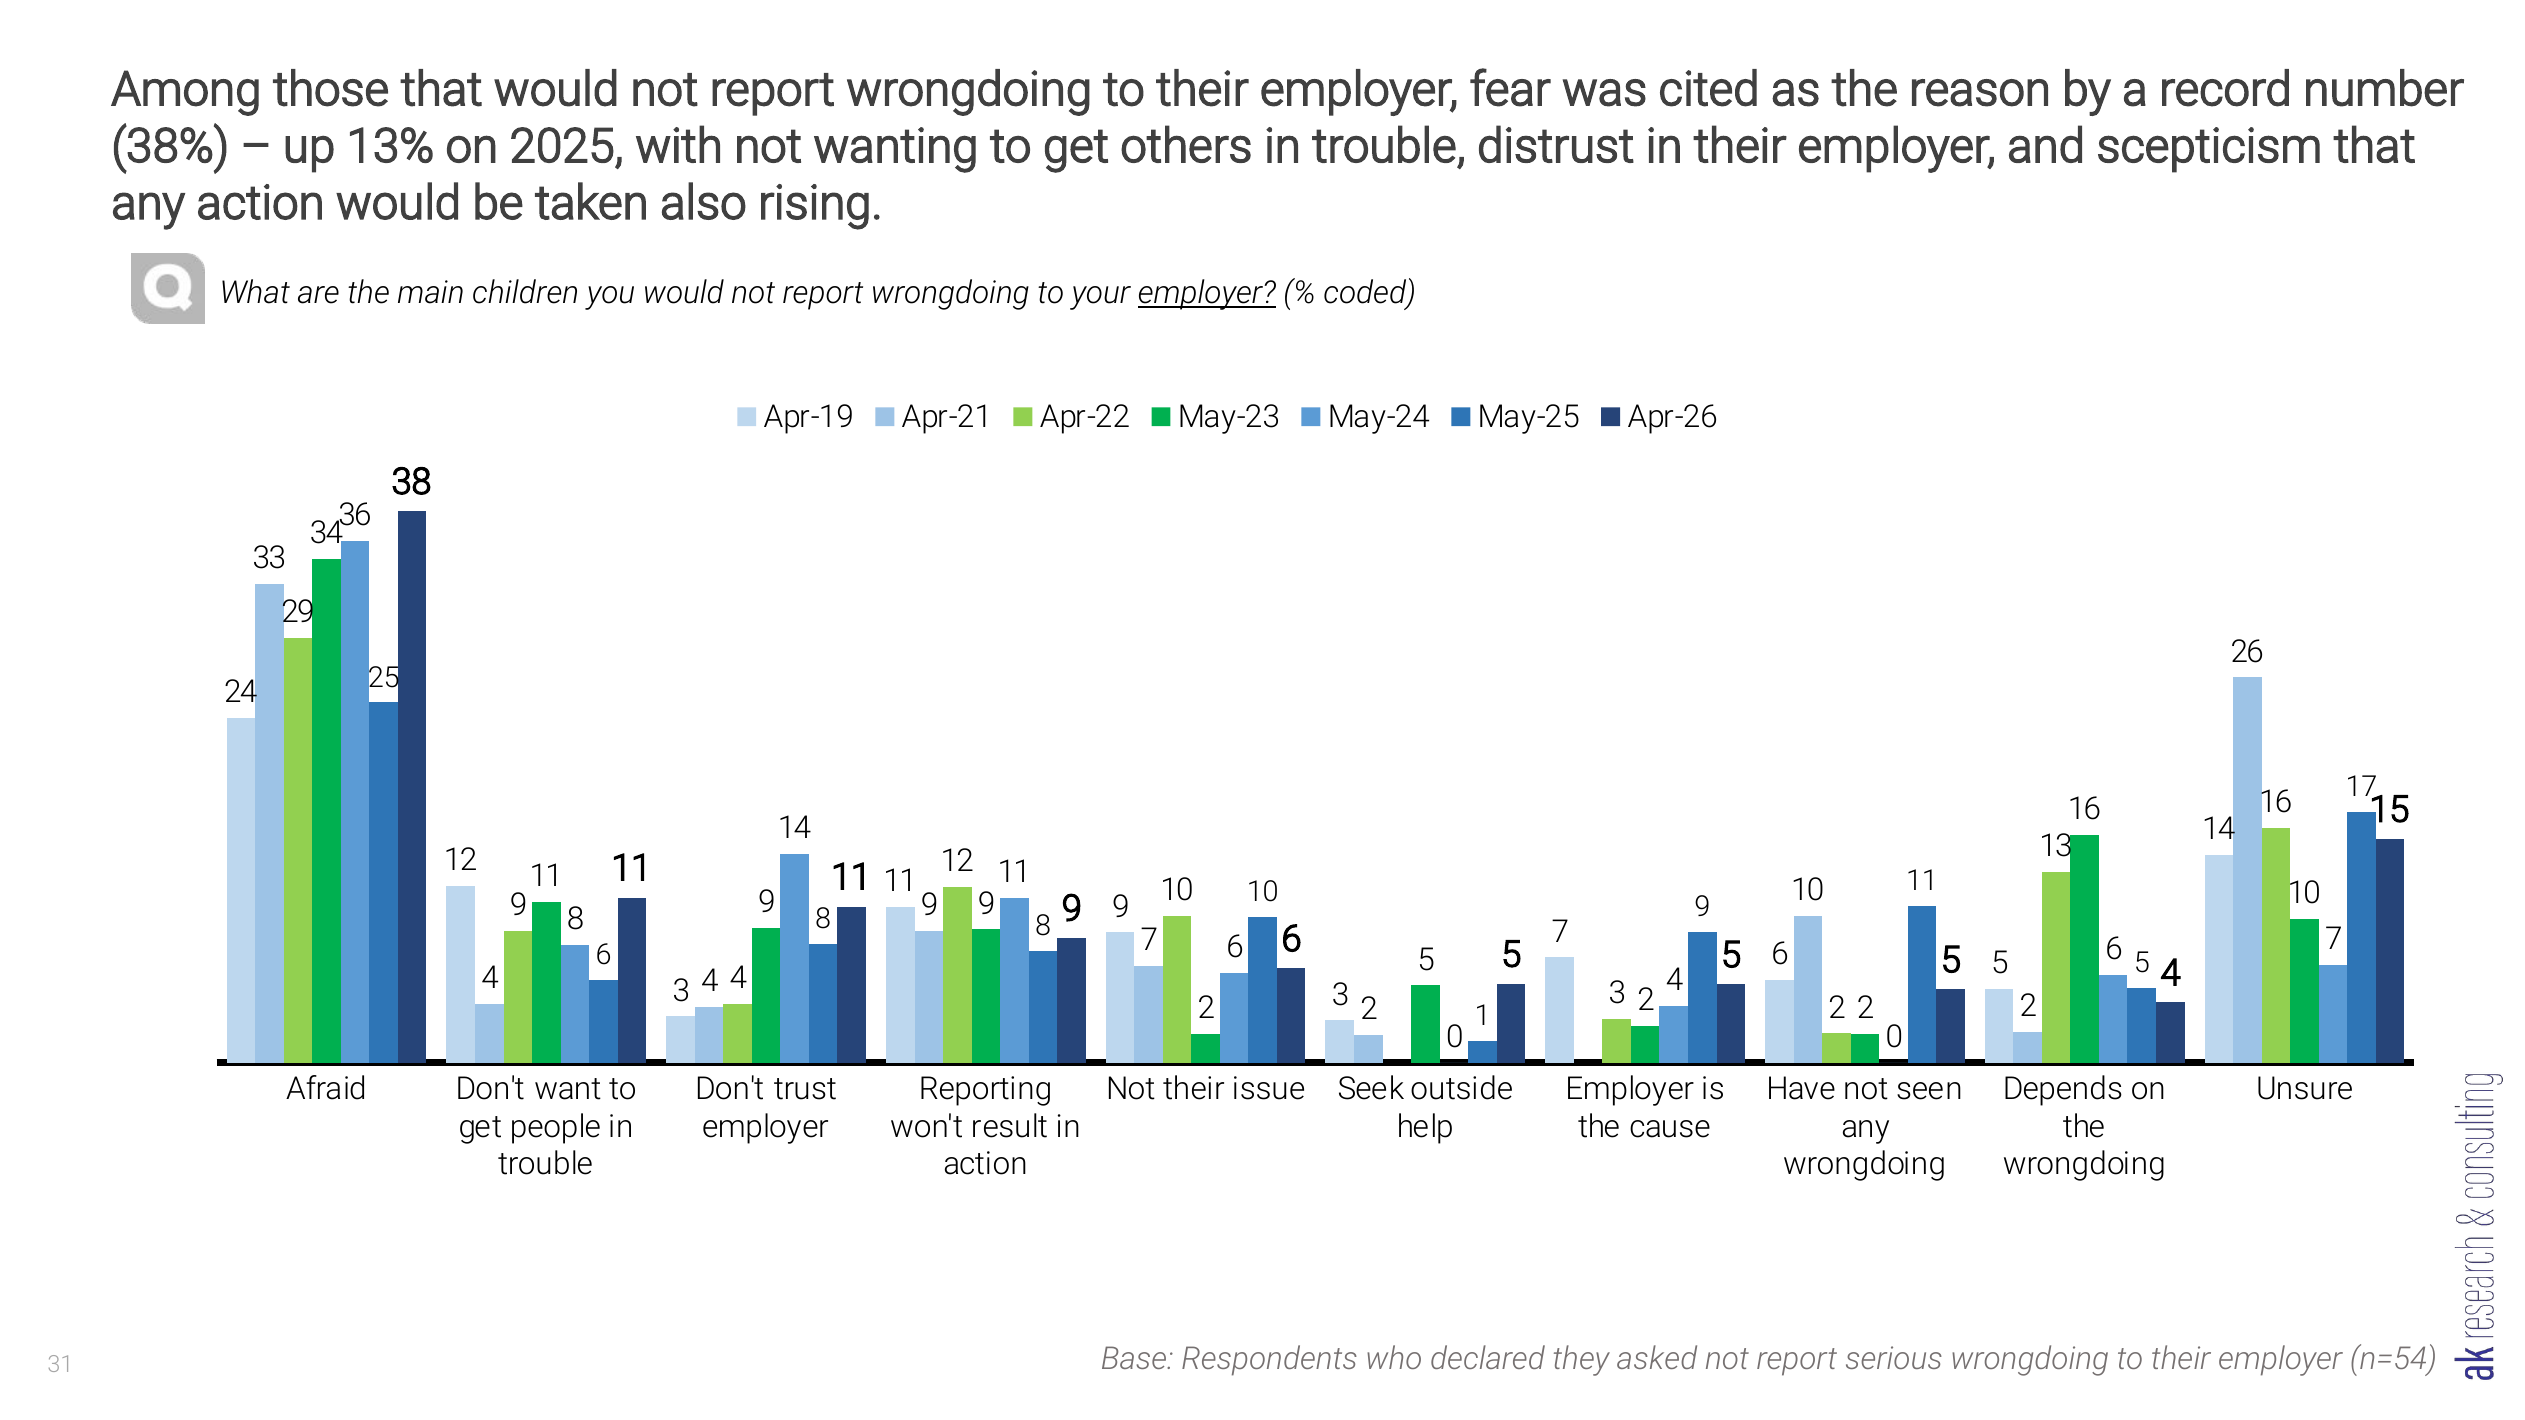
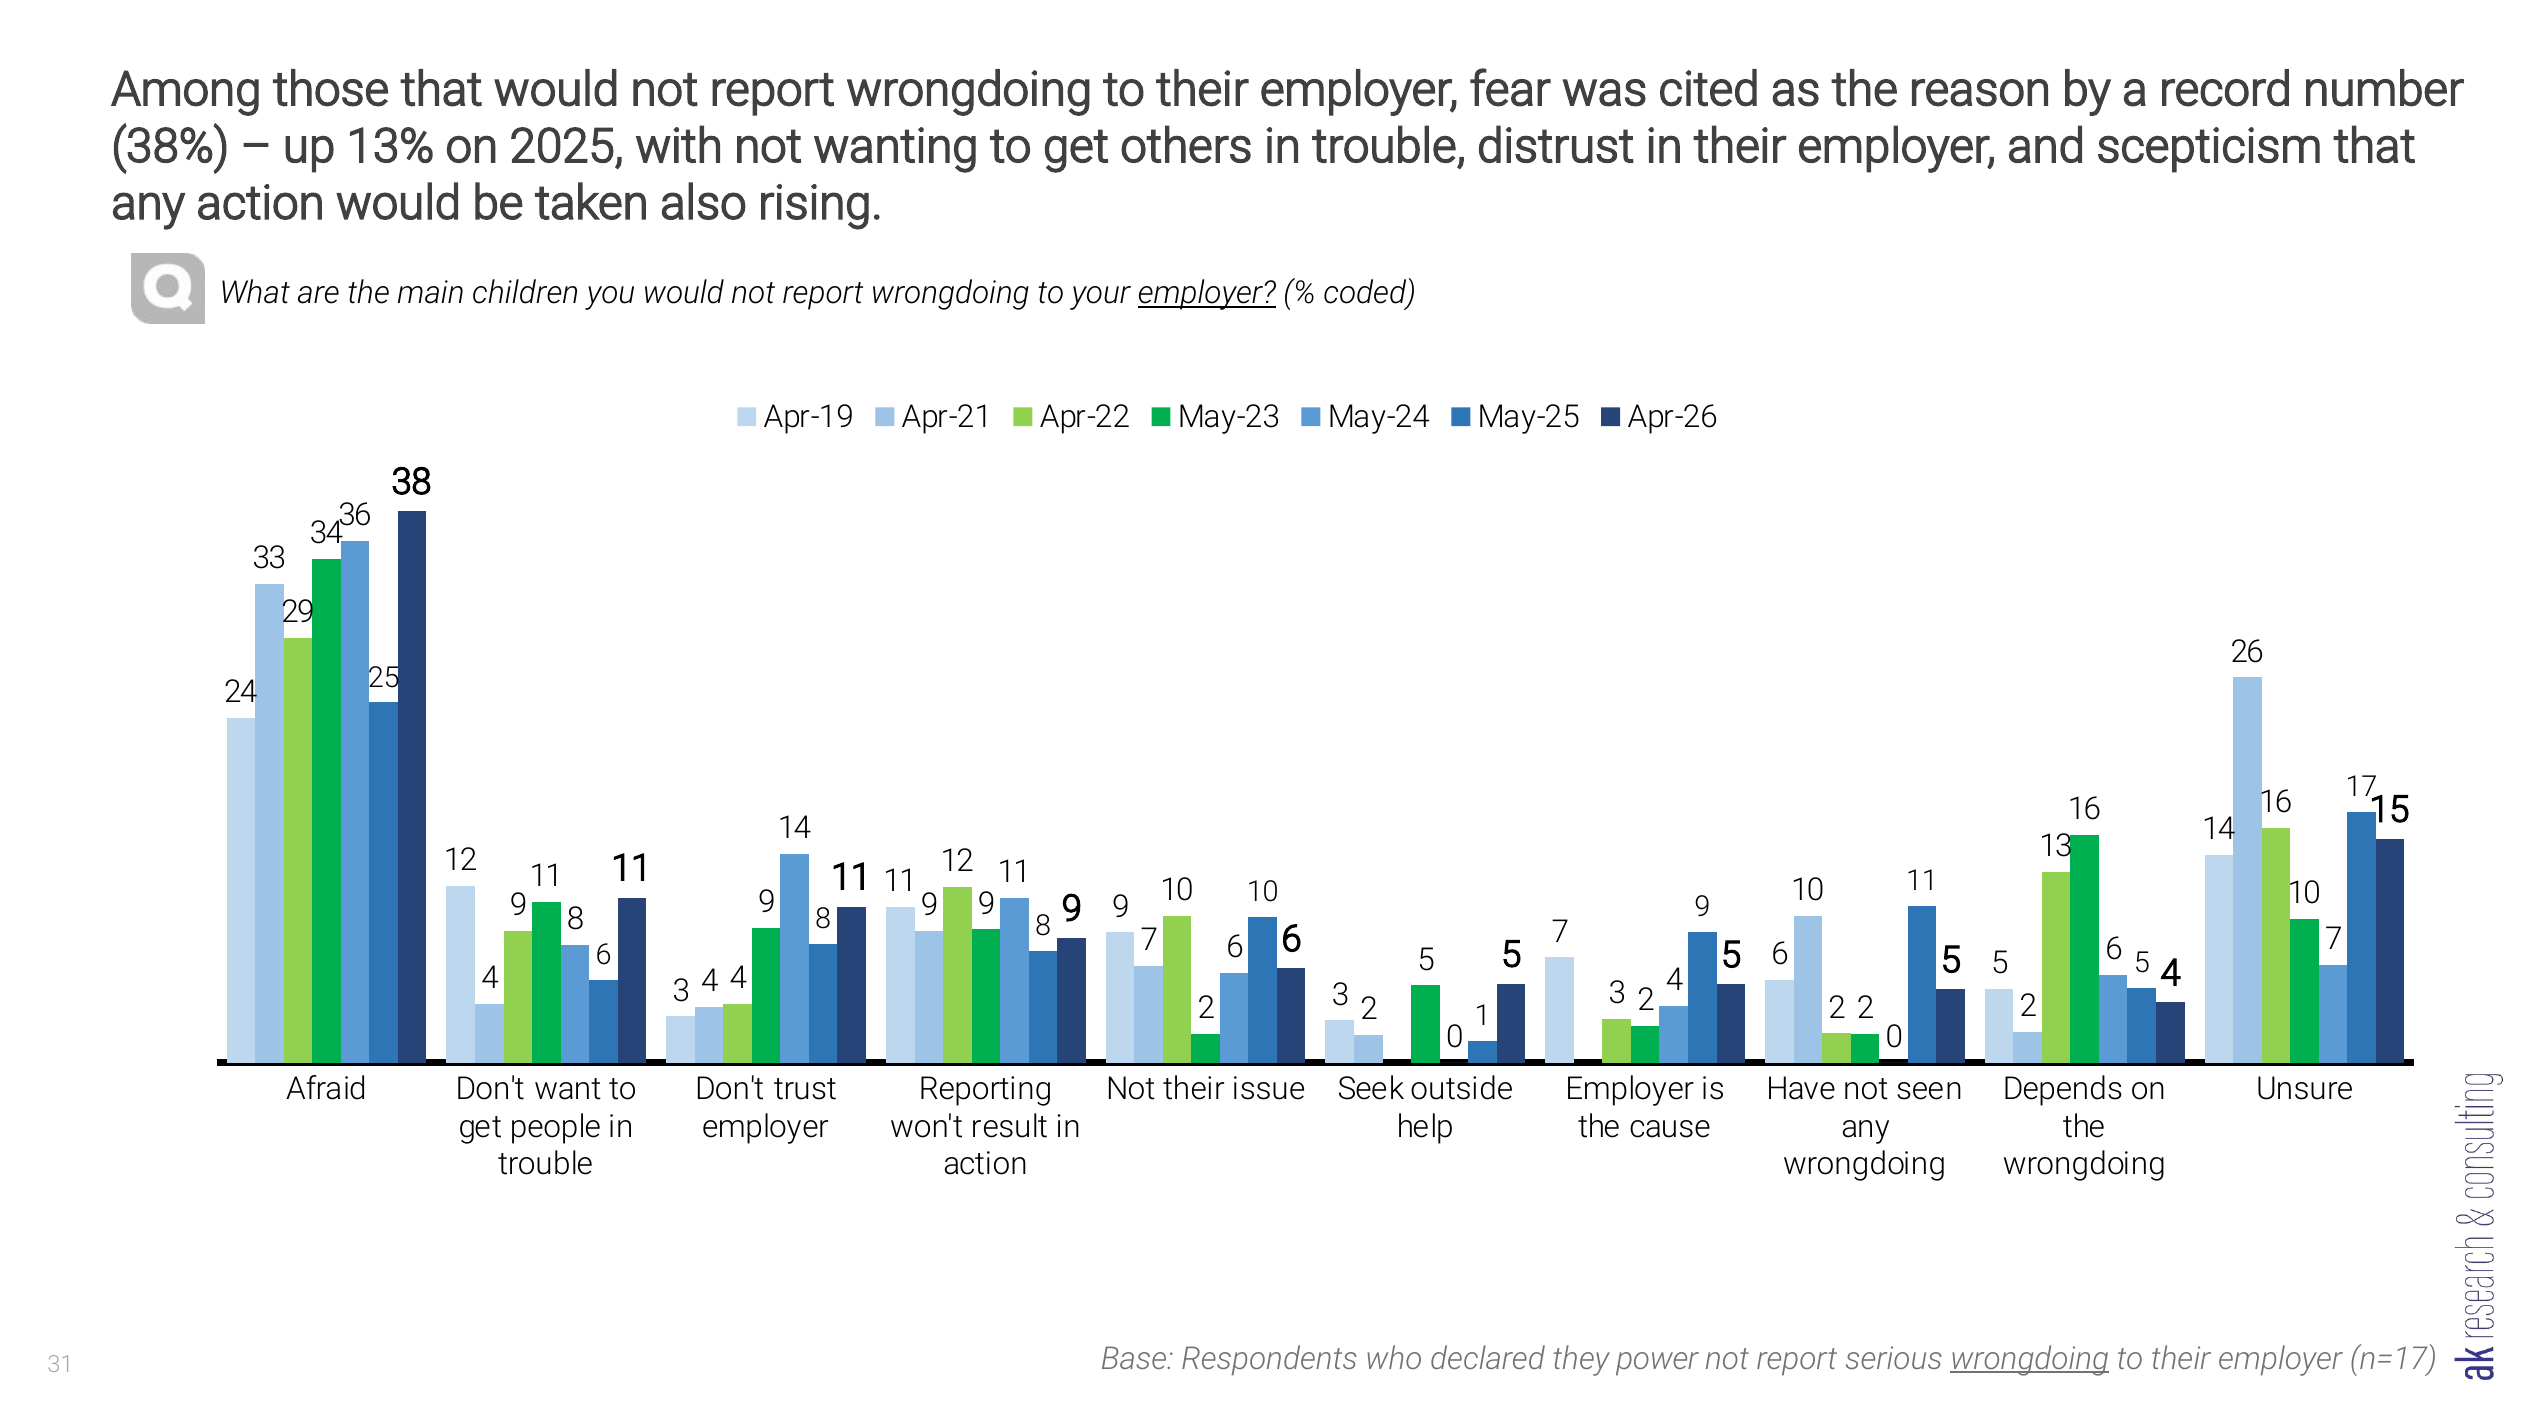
asked: asked -> power (1657, 1359)
wrongdoing underline: none -> present (2030, 1359)
n=54: n=54 -> n=17 (2394, 1359)
